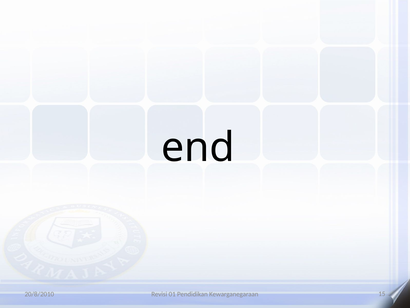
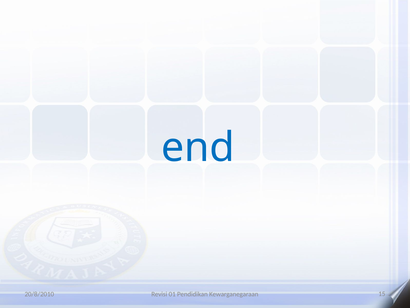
end colour: black -> blue (198, 147)
